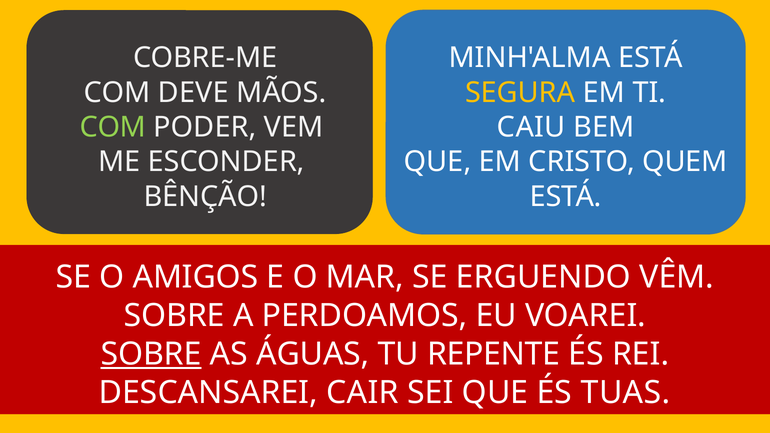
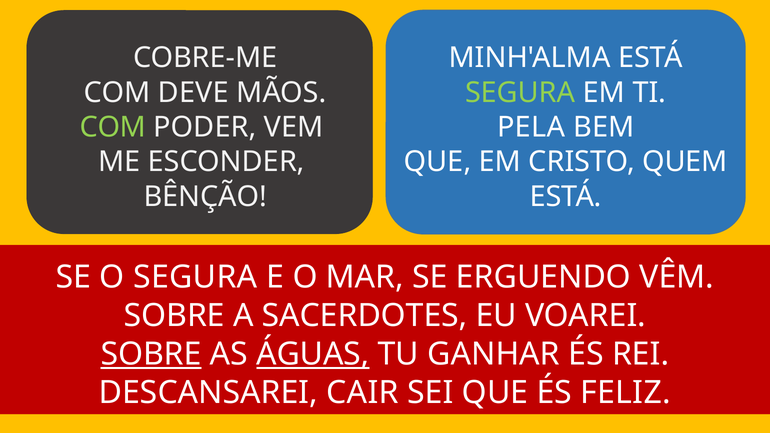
SEGURA colour: yellow -> light green (520, 93)
CAIU: CAIU -> PELA (531, 127)
O AMIGOS: AMIGOS -> SEGURA (195, 277)
PERDOAMOS: PERDOAMOS -> SACERDOTES (365, 316)
ÁGUAS underline: none -> present (313, 354)
REPENTE: REPENTE -> GANHAR (494, 354)
TUAS: TUAS -> FELIZ (626, 393)
